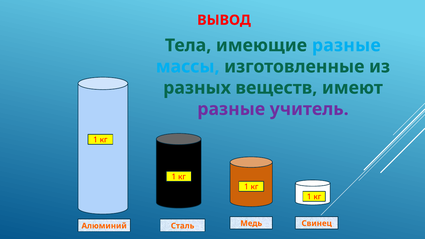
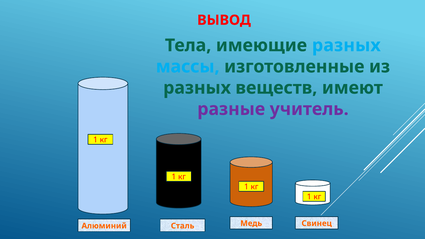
имеющие разные: разные -> разных (346, 45)
